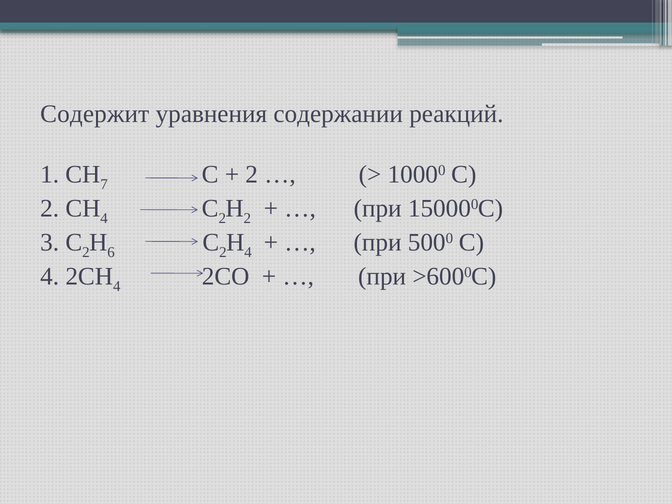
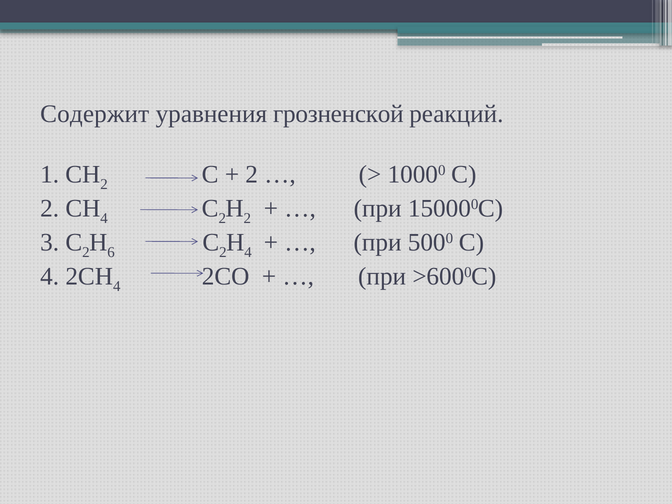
содержании: содержании -> грозненской (338, 114)
7: 7 -> 2 (104, 184)
